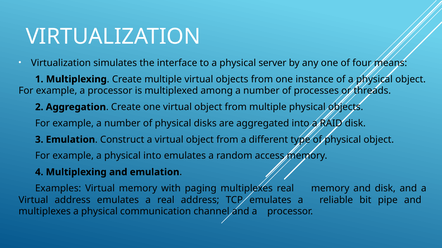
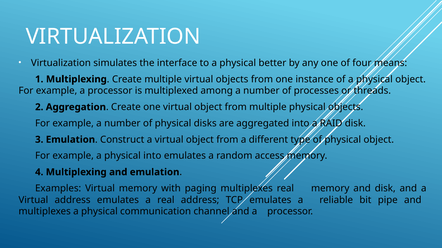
server: server -> better (272, 63)
